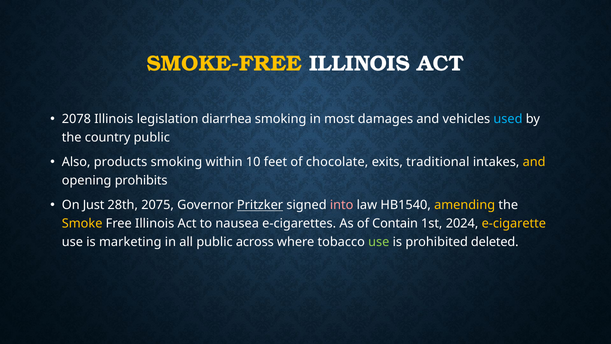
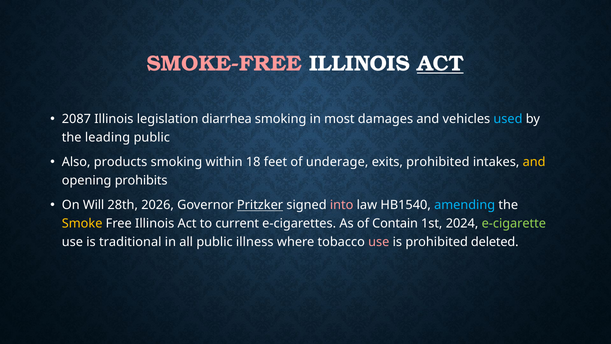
SMOKE-FREE colour: yellow -> pink (224, 64)
ACT underline: none -> present (440, 64)
2078: 2078 -> 2087 (76, 119)
country: country -> leading (108, 137)
10: 10 -> 18 (253, 162)
chocolate: chocolate -> underage (337, 162)
exits traditional: traditional -> prohibited (438, 162)
Just: Just -> Will (94, 205)
2075: 2075 -> 2026 (158, 205)
amending colour: yellow -> light blue (465, 205)
nausea: nausea -> current (237, 223)
e-cigarette colour: yellow -> light green (514, 223)
marketing: marketing -> traditional (130, 242)
across: across -> illness (255, 242)
use colour: light green -> pink (379, 242)
